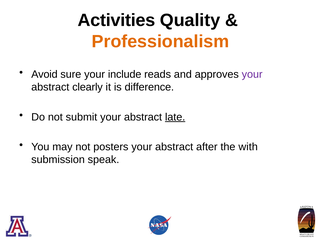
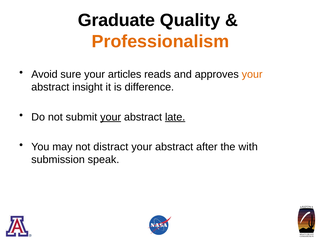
Activities: Activities -> Graduate (116, 20)
include: include -> articles (125, 75)
your colour: purple -> orange (252, 75)
clearly: clearly -> insight (87, 87)
your underline: none -> present (111, 117)
posters: posters -> distract (111, 147)
